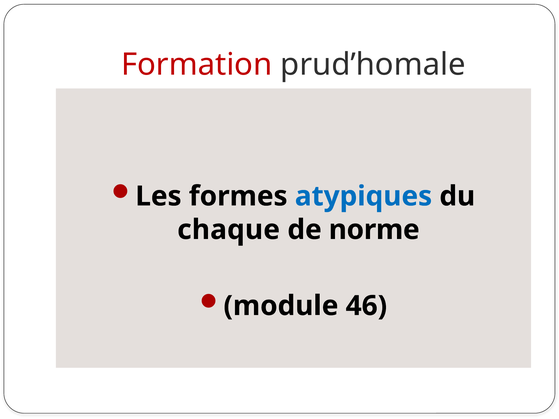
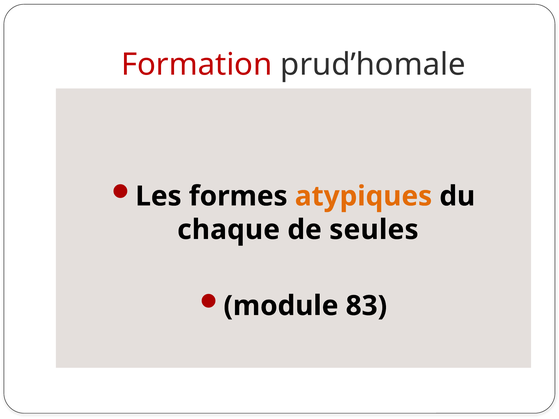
atypiques colour: blue -> orange (363, 196)
norme: norme -> seules (374, 230)
46: 46 -> 83 (366, 306)
